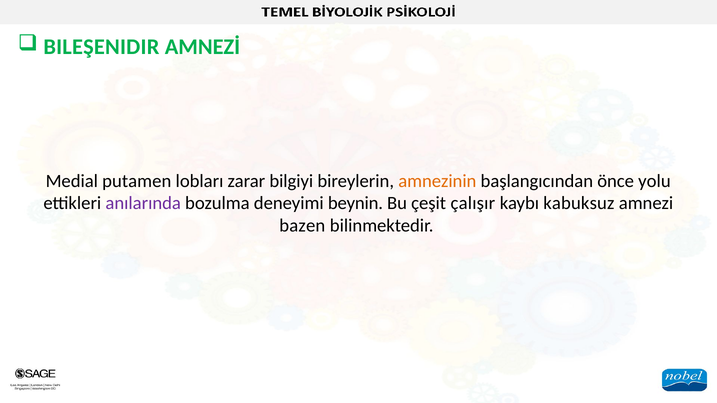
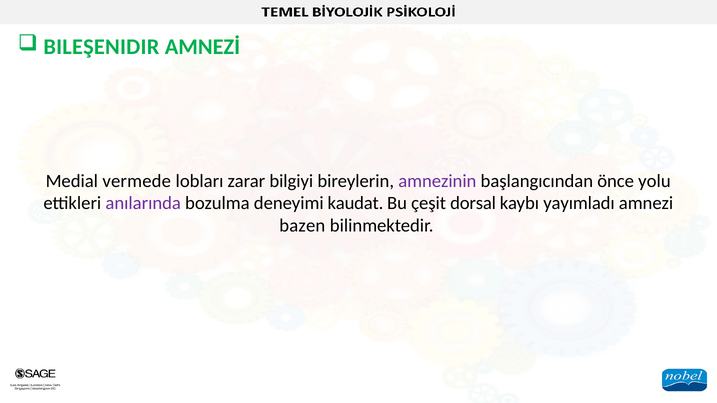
putamen: putamen -> vermede (137, 181)
amnezinin colour: orange -> purple (437, 181)
beynin: beynin -> kaudat (355, 203)
çalışır: çalışır -> dorsal (473, 203)
kabuksuz: kabuksuz -> yayımladı (579, 203)
